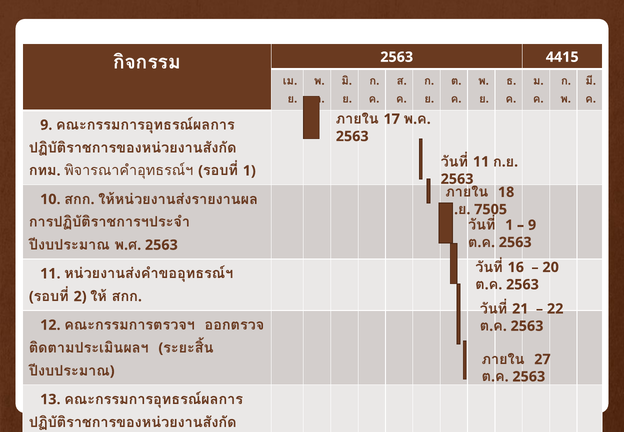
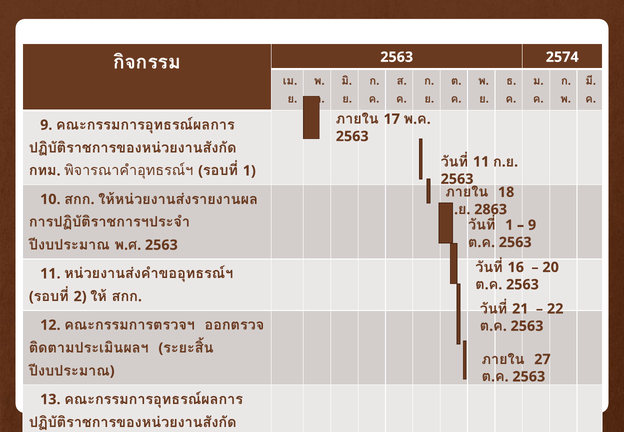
4415: 4415 -> 2574 (562, 57)
7505: 7505 -> 2863 (491, 209)
